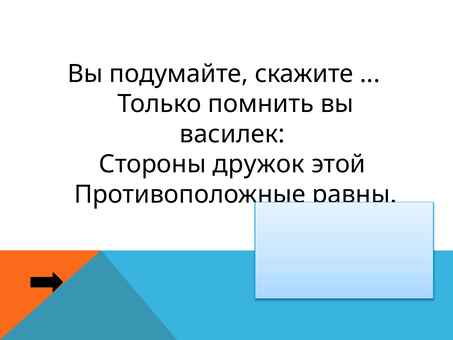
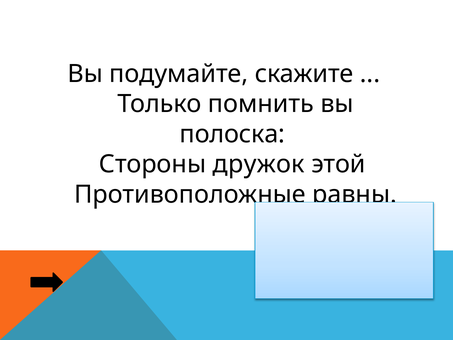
василек: василек -> полоска (232, 134)
